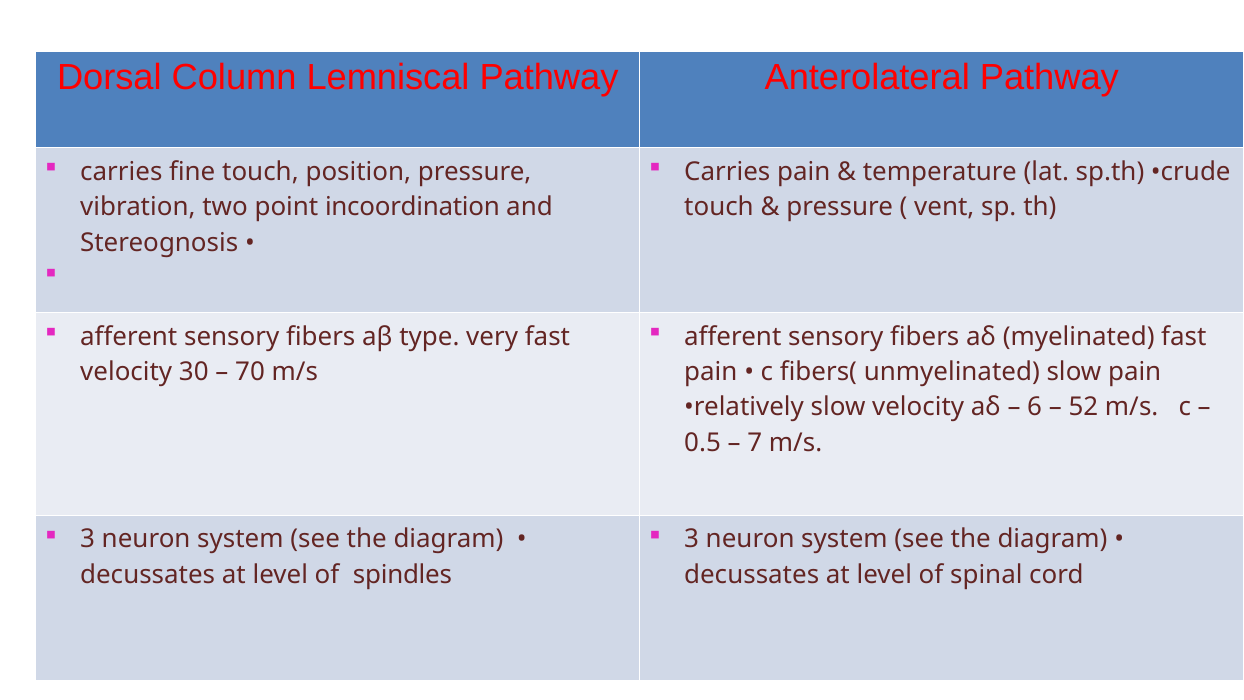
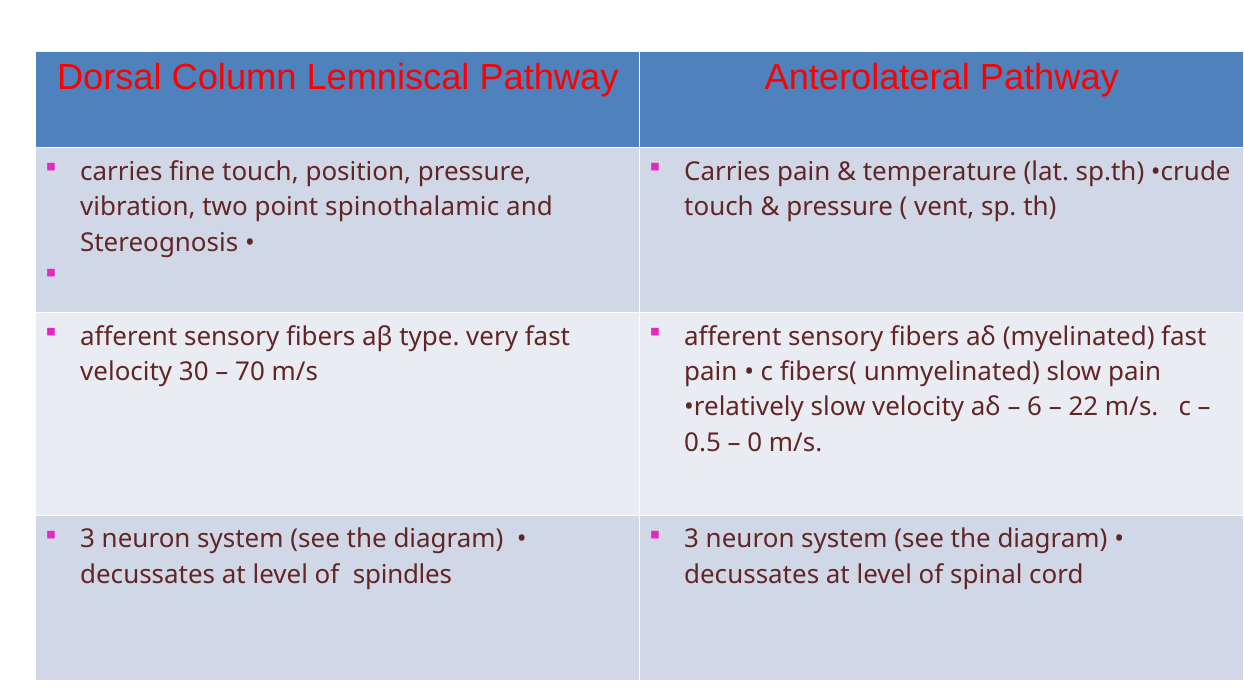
incoordination: incoordination -> spinothalamic (412, 207)
52: 52 -> 22 (1083, 407)
7: 7 -> 0 (755, 443)
